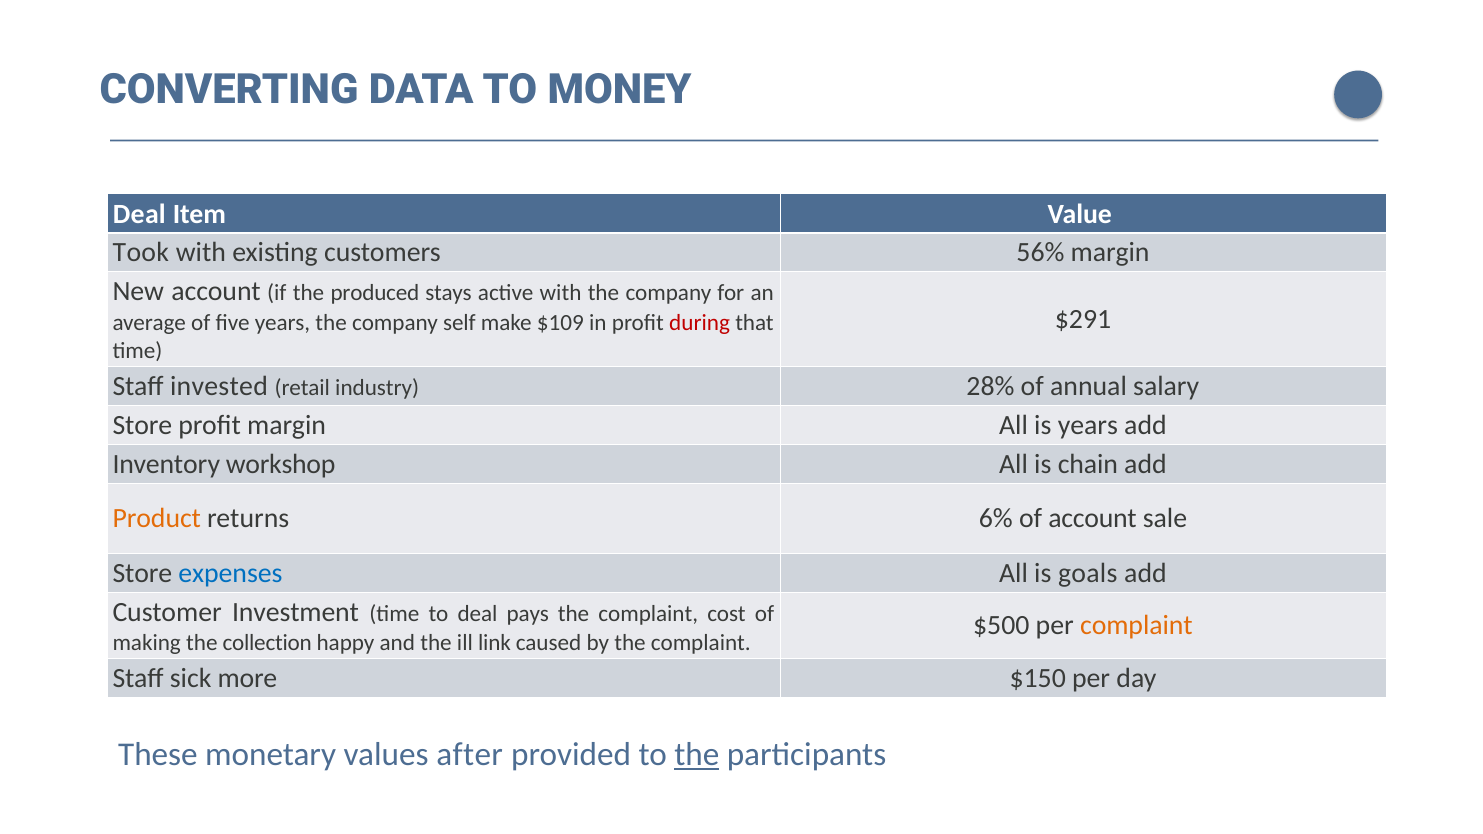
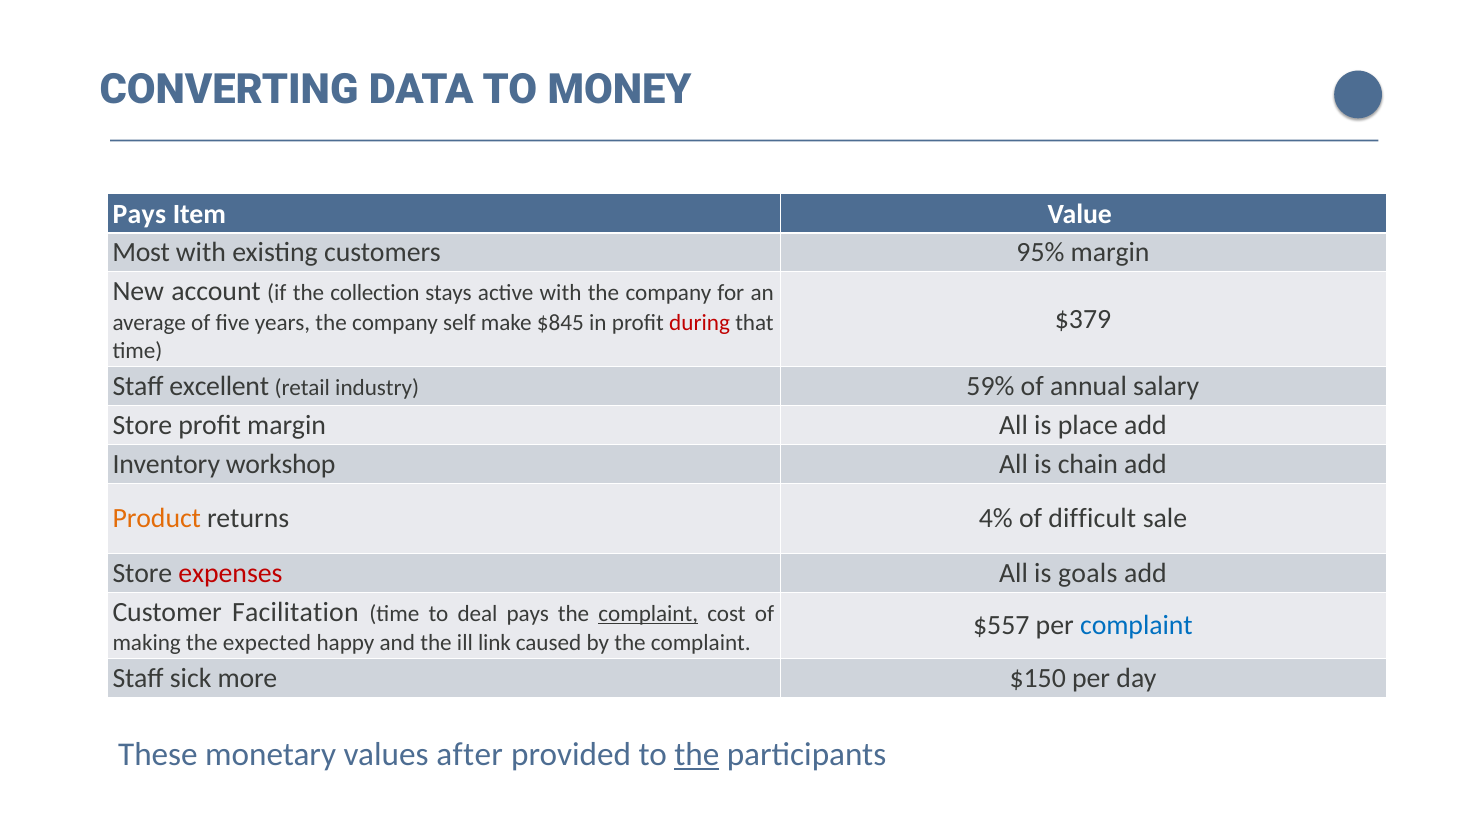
Deal: Deal -> Pays (139, 214)
Took: Took -> Most (141, 253)
56%: 56% -> 95% (1040, 253)
produced: produced -> collection (375, 293)
$291: $291 -> $379 (1083, 319)
$109: $109 -> $845 (560, 323)
invested: invested -> excellent (219, 386)
28%: 28% -> 59% (990, 386)
is years: years -> place (1088, 425)
6%: 6% -> 4% (996, 518)
of account: account -> difficult (1092, 518)
expenses colour: blue -> red (230, 573)
Investment: Investment -> Facilitation (295, 612)
complaint underline: none -> present (648, 614)
$500: $500 -> $557 (1001, 626)
complaint colour: orange -> blue (1136, 626)
collection: collection -> expected (267, 643)
